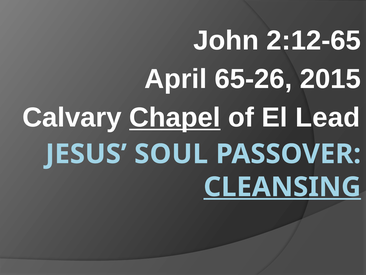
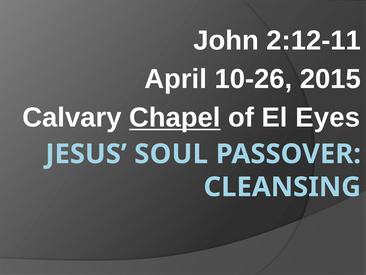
2:12-65: 2:12-65 -> 2:12-11 (314, 41)
65-26: 65-26 -> 10-26 (253, 79)
Lead: Lead -> Eyes (328, 117)
CLEANSING underline: present -> none (282, 187)
